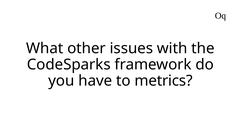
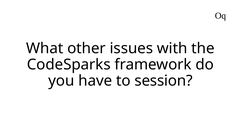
metrics: metrics -> session (164, 81)
